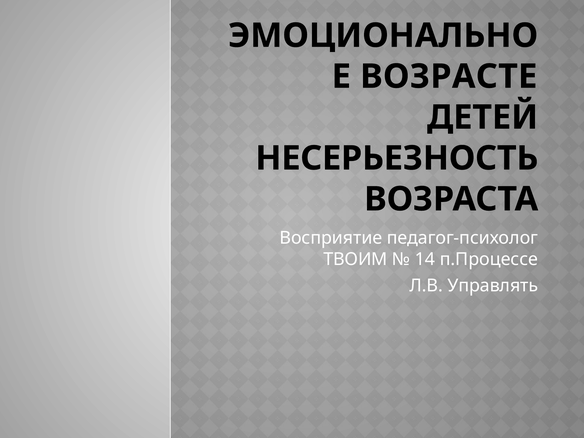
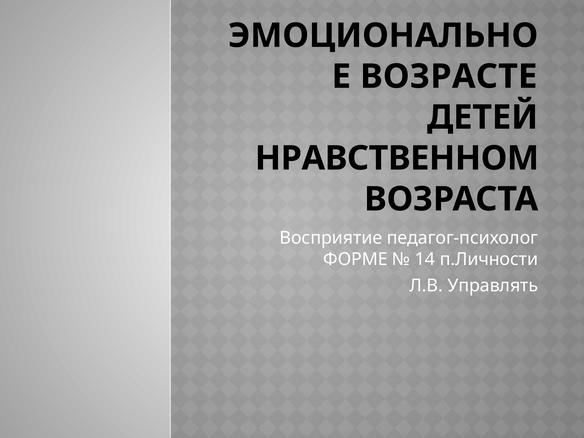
НЕСЕРЬЕЗНОСТЬ: НЕСЕРЬЕЗНОСТЬ -> НРАВСТВЕННОМ (397, 158)
ТВОИМ: ТВОИМ -> ФОРМЕ (355, 259)
п.Процессе: п.Процессе -> п.Личности (489, 259)
